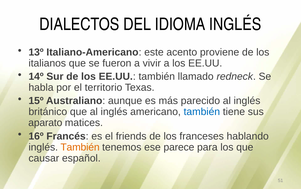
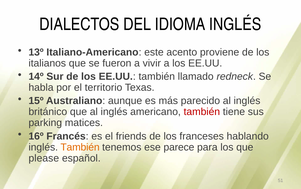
también colour: blue -> red (202, 112)
aparato: aparato -> parking (45, 123)
causar: causar -> please (44, 159)
